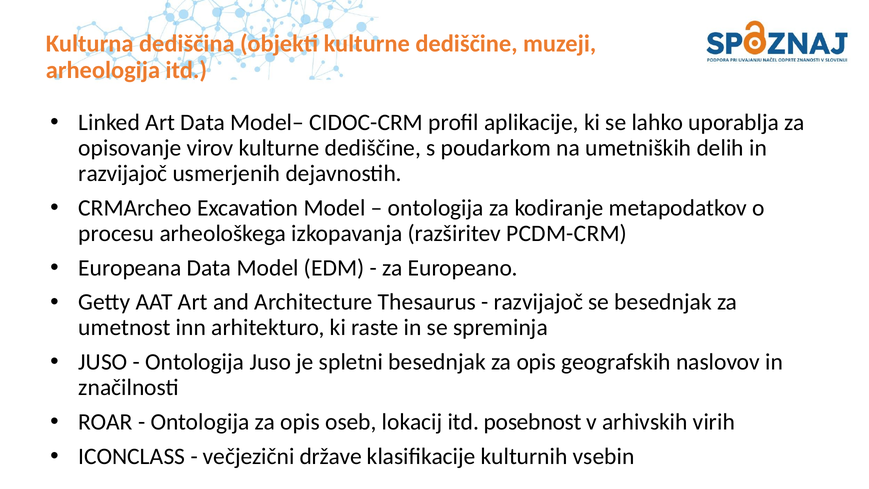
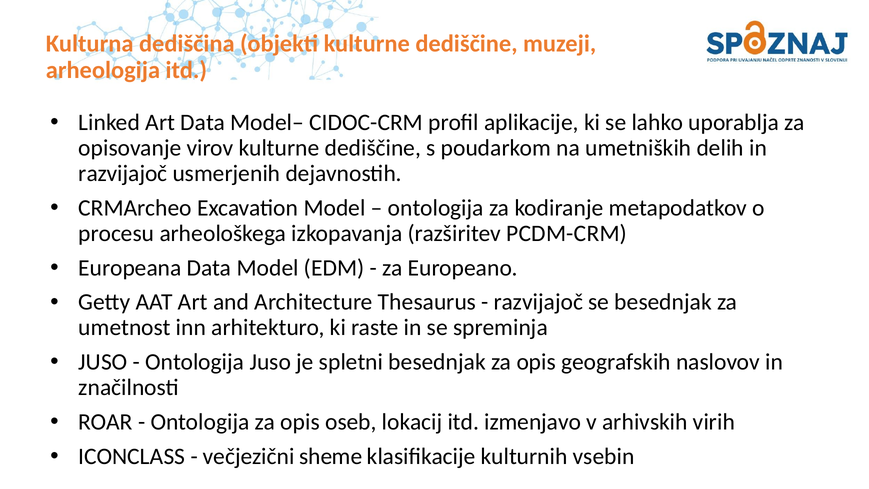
posebnost: posebnost -> izmenjavo (533, 422)
države: države -> sheme (331, 456)
